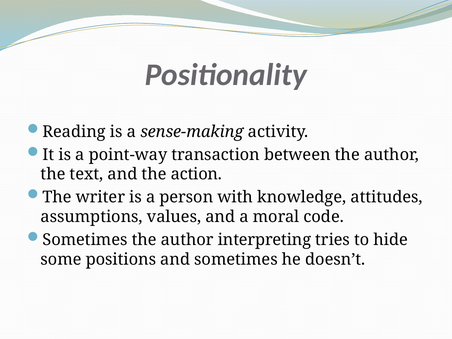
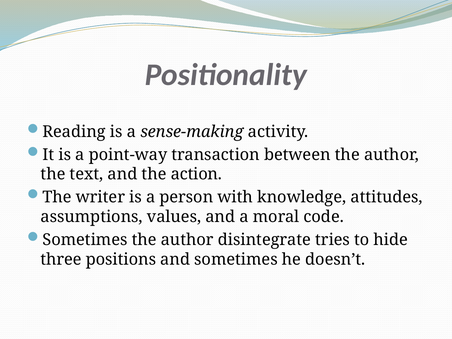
interpreting: interpreting -> disintegrate (264, 240)
some: some -> three (61, 259)
